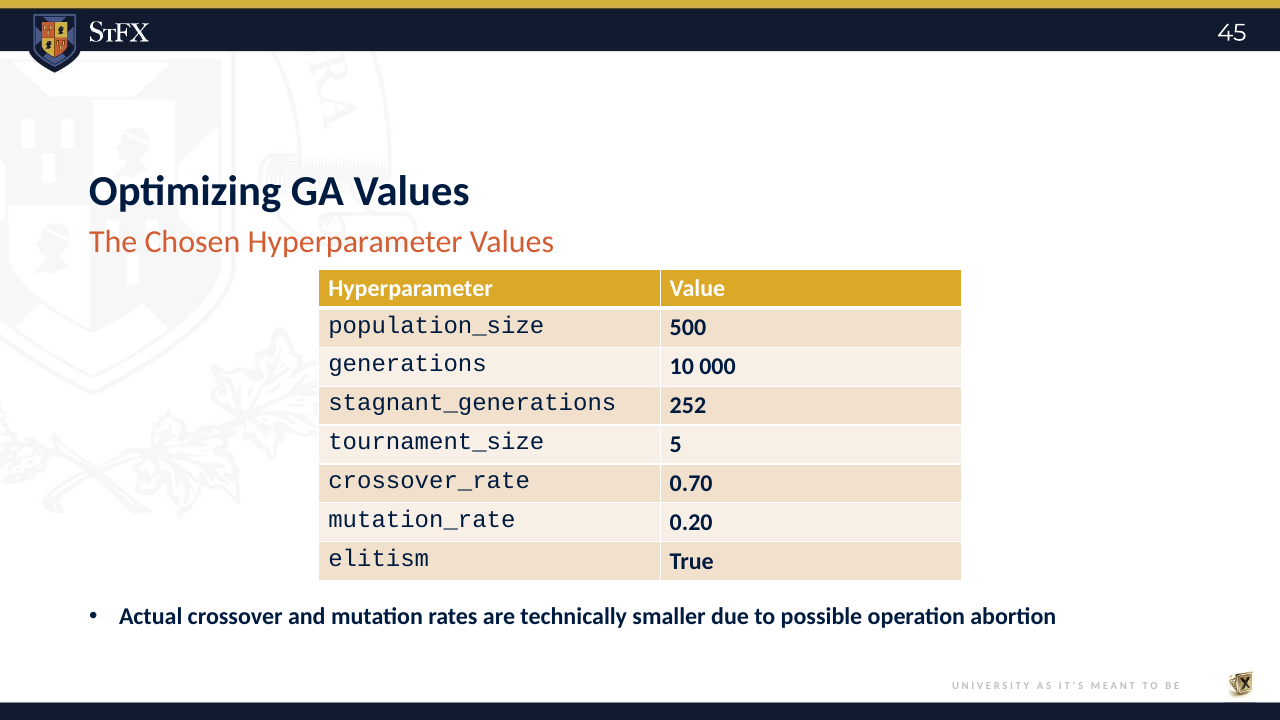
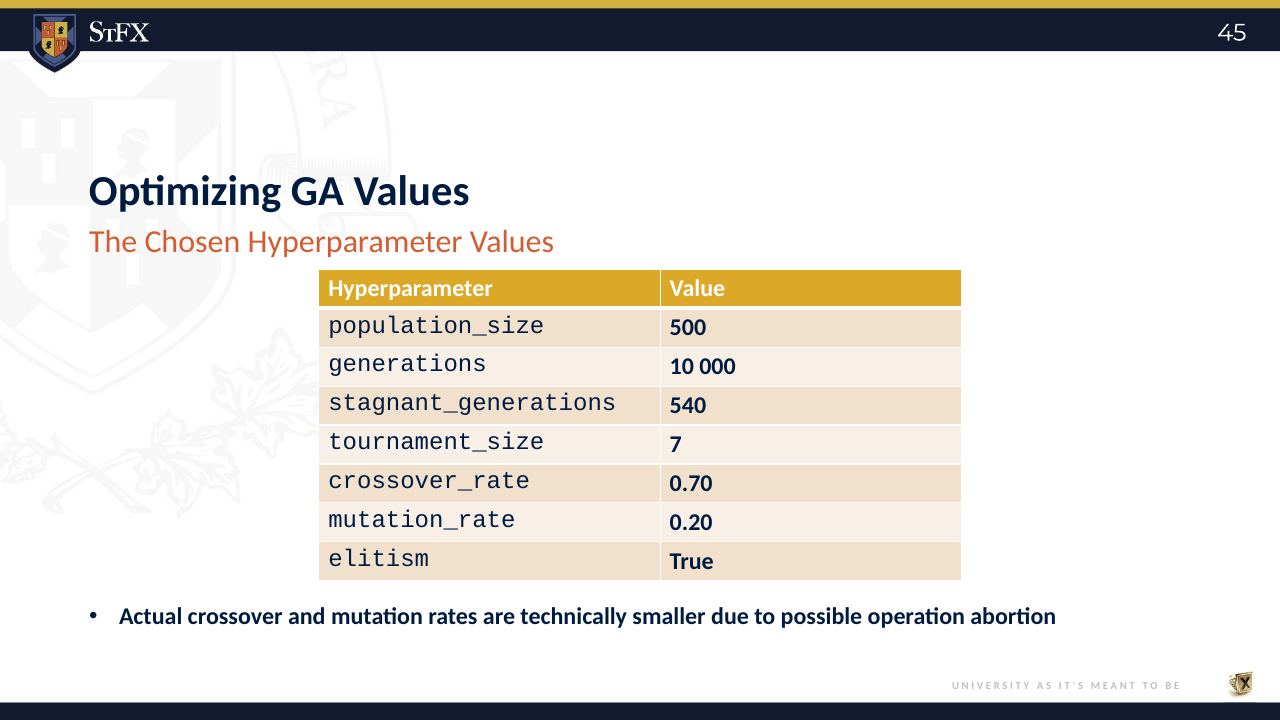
252: 252 -> 540 (688, 406)
5: 5 -> 7 (676, 445)
